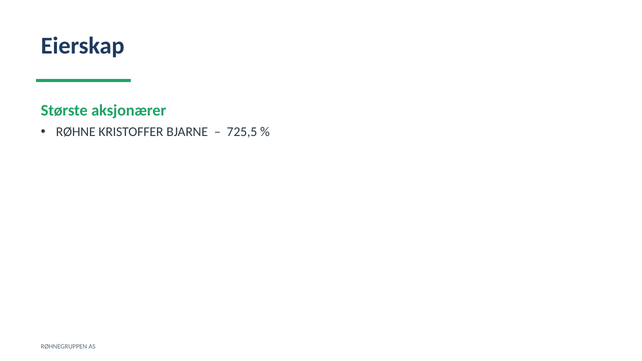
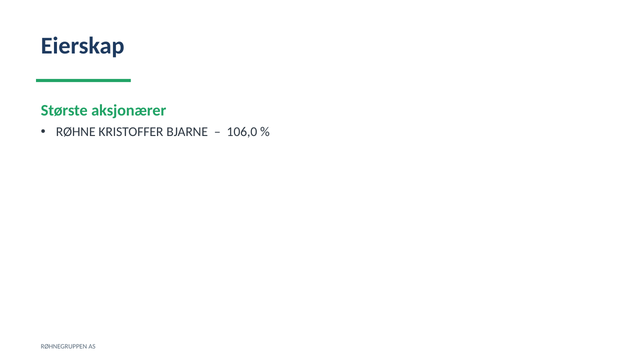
725,5: 725,5 -> 106,0 (242, 132)
